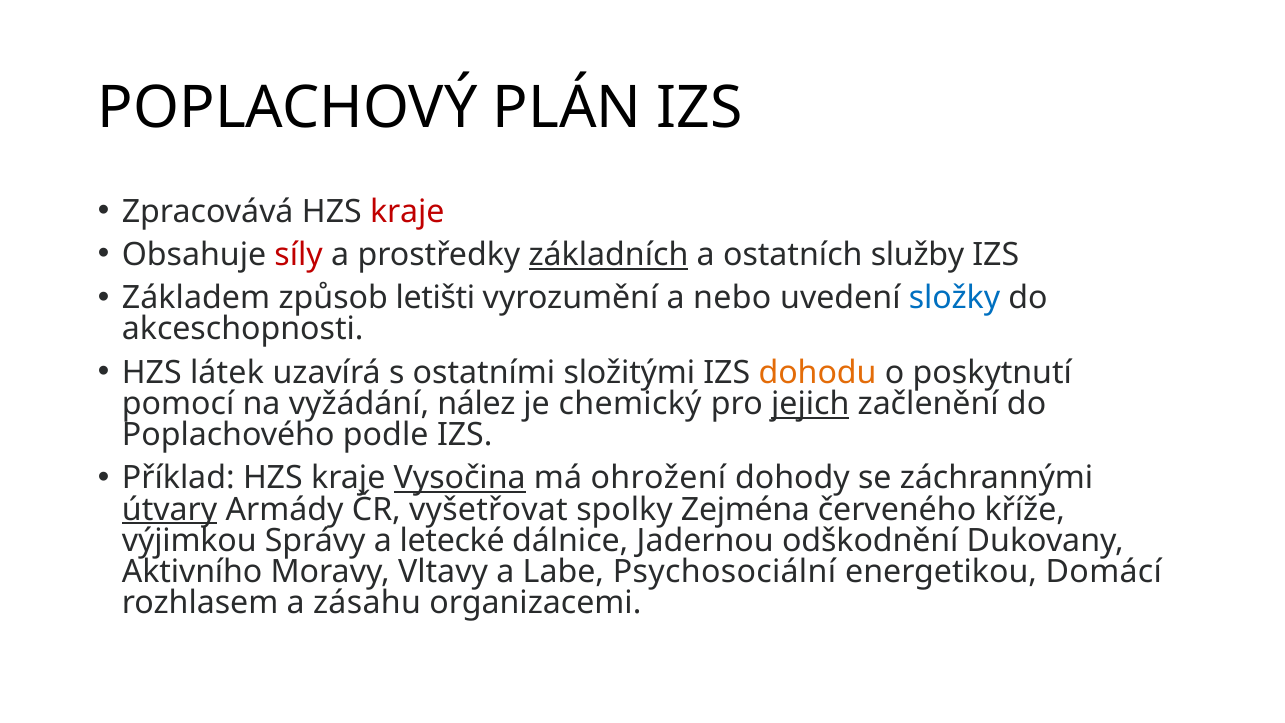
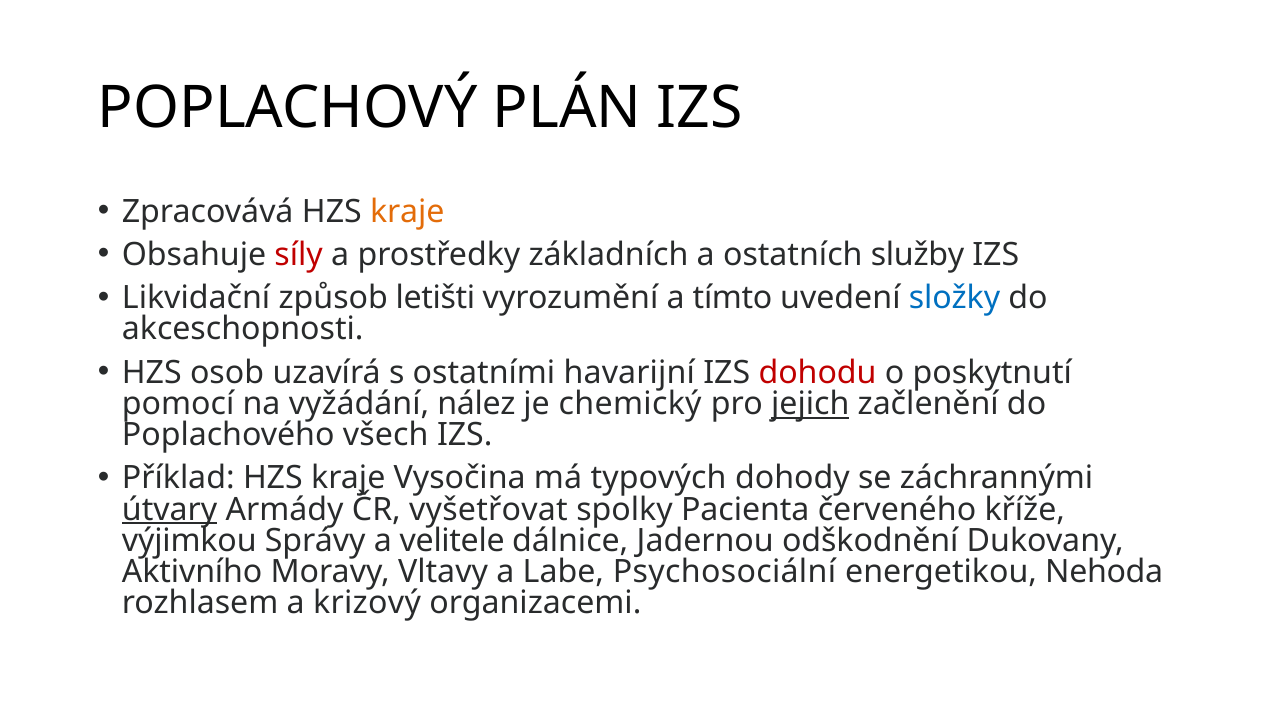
kraje colour: red -> orange (407, 212)
základních underline: present -> none (608, 255)
Základem: Základem -> Likvidační (196, 298)
nebo: nebo -> tímto (733, 298)
látek: látek -> osob (227, 373)
složitými: složitými -> havarijní (629, 373)
dohodu colour: orange -> red (818, 373)
podle: podle -> všech (386, 435)
Vysočina underline: present -> none (460, 478)
ohrožení: ohrožení -> typových (659, 478)
Zejména: Zejména -> Pacienta (745, 509)
letecké: letecké -> velitele (452, 541)
Domácí: Domácí -> Nehoda (1104, 572)
zásahu: zásahu -> krizový (367, 603)
